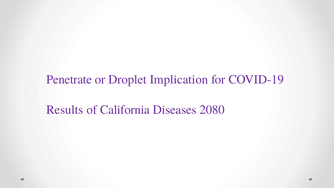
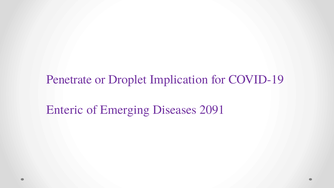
Results: Results -> Enteric (65, 110)
California: California -> Emerging (125, 110)
2080: 2080 -> 2091 (212, 110)
